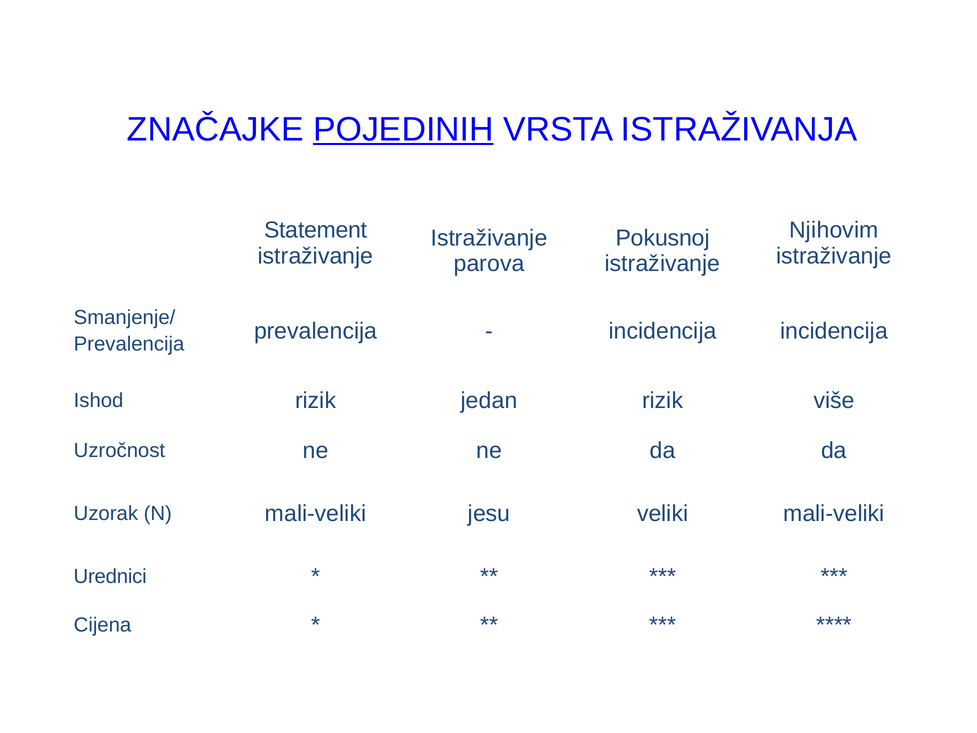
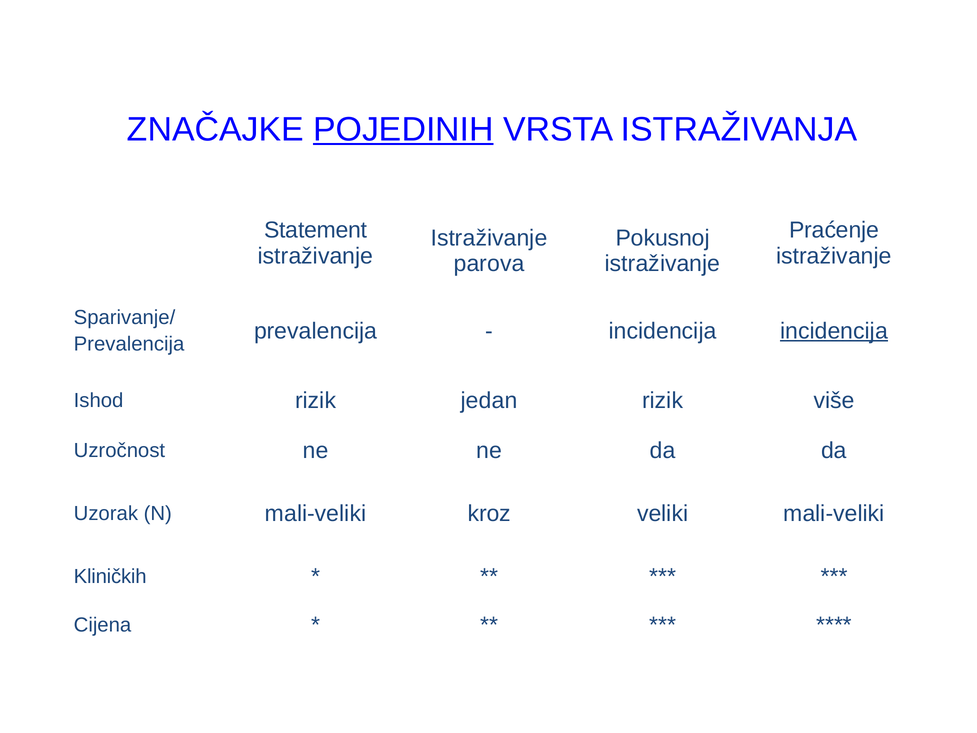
Njihovim: Njihovim -> Praćenje (834, 230)
Smanjenje/: Smanjenje/ -> Sparivanje/ (125, 317)
incidencija underline: none -> present (834, 331)
jesu: jesu -> kroz (489, 513)
Urednici: Urednici -> Kliničkih (110, 576)
